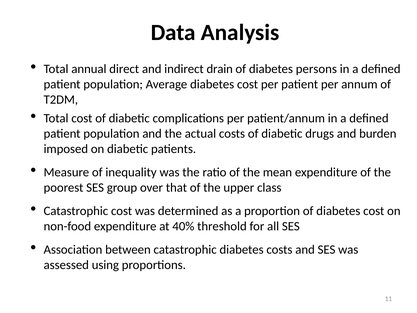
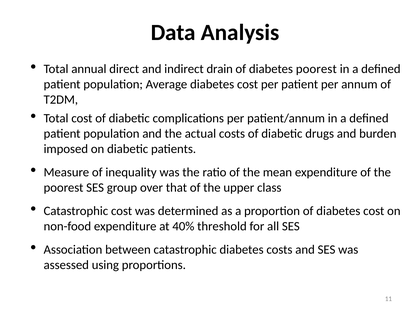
diabetes persons: persons -> poorest (316, 69)
